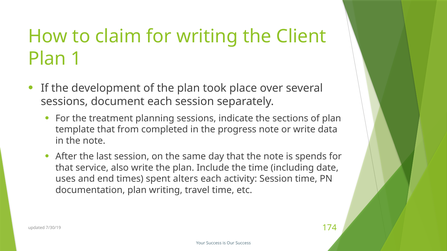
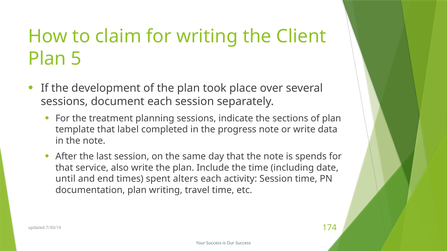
1: 1 -> 5 (76, 59)
from: from -> label (128, 130)
uses: uses -> until (65, 179)
